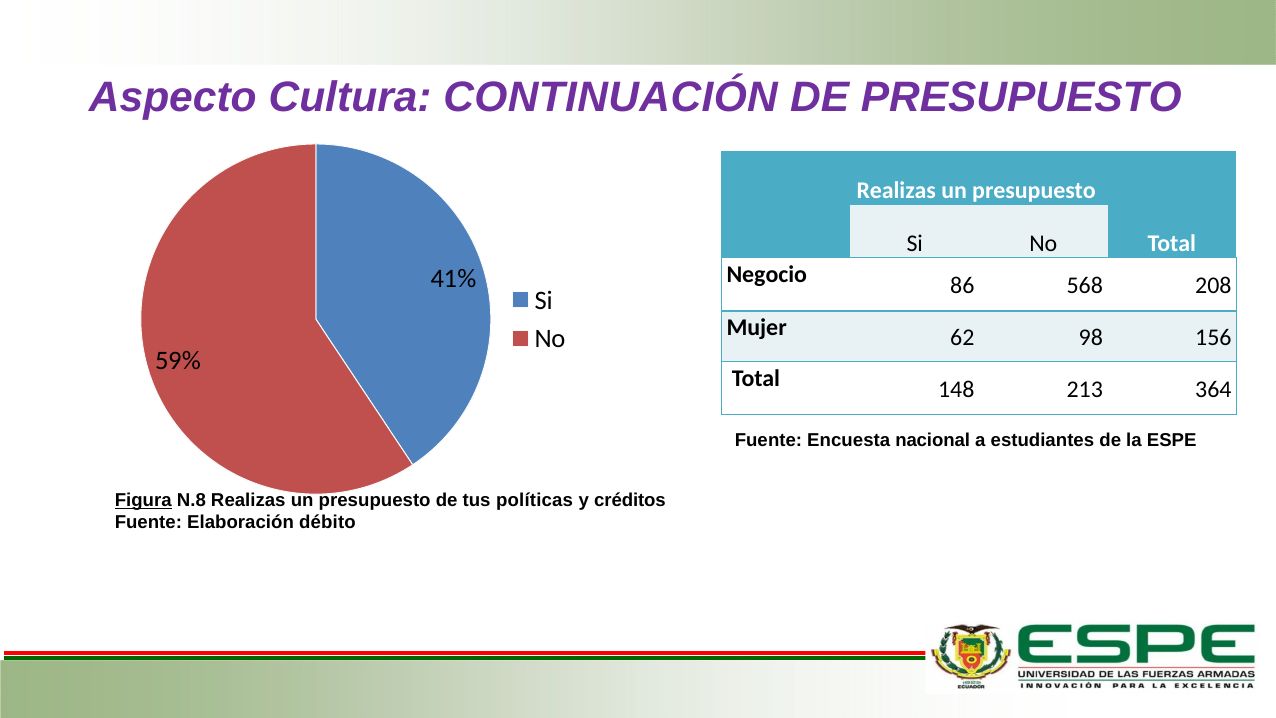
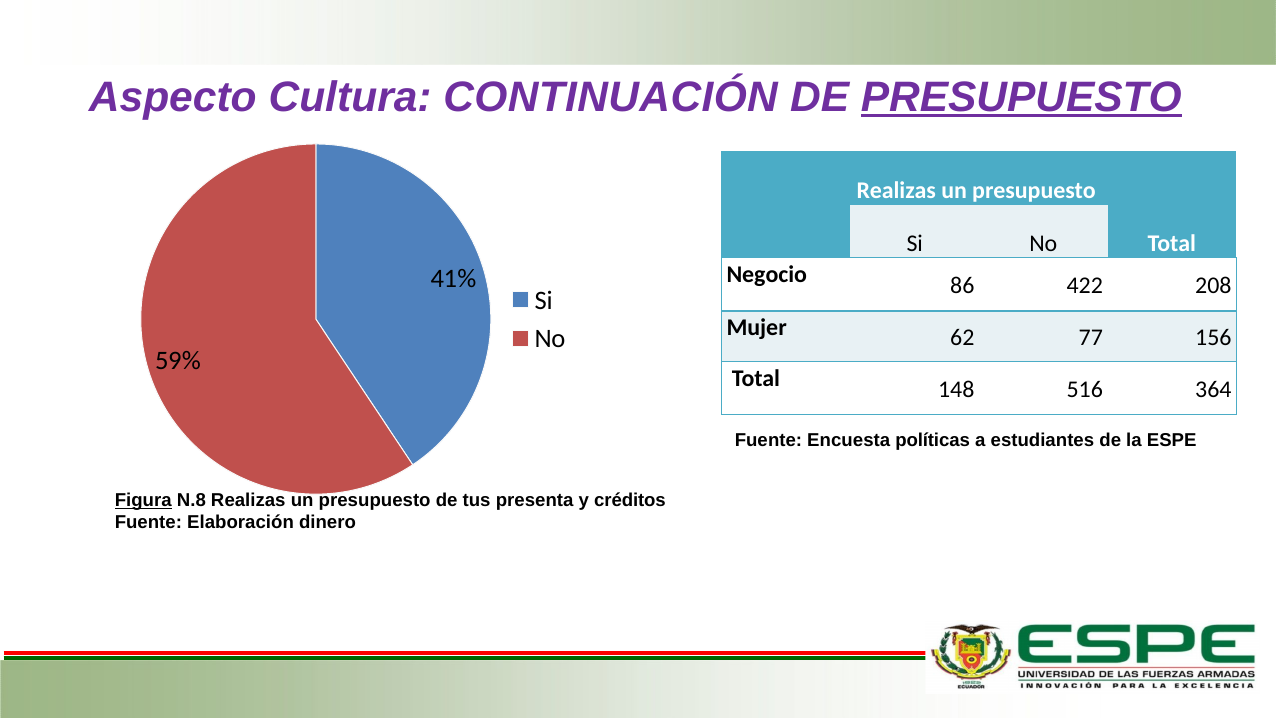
PRESUPUESTO underline: none -> present (1021, 97)
568: 568 -> 422 (1085, 286)
98: 98 -> 77 (1091, 338)
213: 213 -> 516 (1085, 389)
nacional: nacional -> políticas (933, 440)
políticas: políticas -> presenta (535, 500)
débito: débito -> dinero (328, 522)
